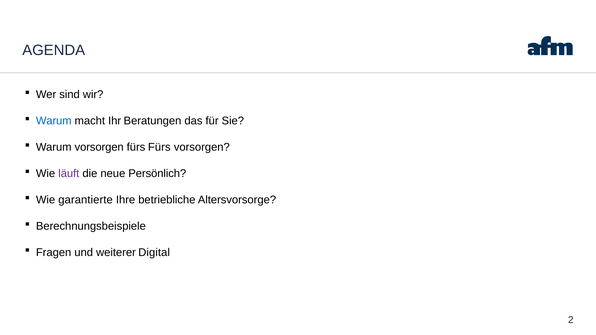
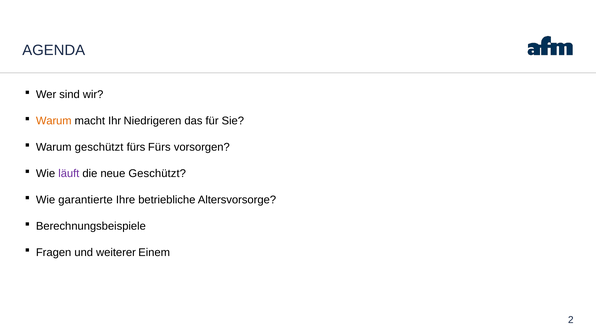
Warum colour: blue -> orange (54, 121)
Beratungen: Beratungen -> Niedrigeren (153, 121)
Warum vorsorgen: vorsorgen -> geschützt (99, 147)
neue Persönlich: Persönlich -> Geschützt (157, 174)
Digital: Digital -> Einem (154, 253)
